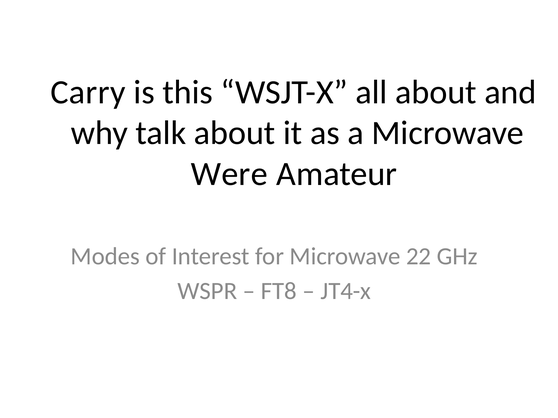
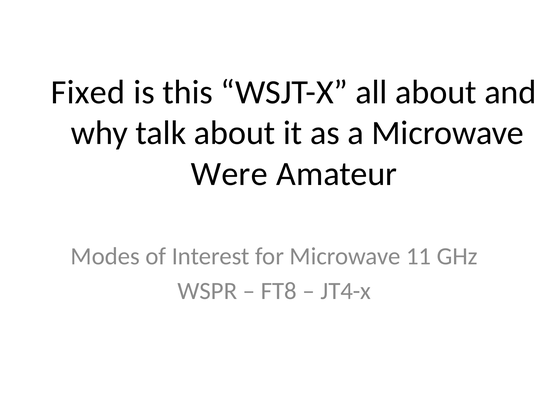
Carry: Carry -> Fixed (88, 92)
22: 22 -> 11 (419, 257)
